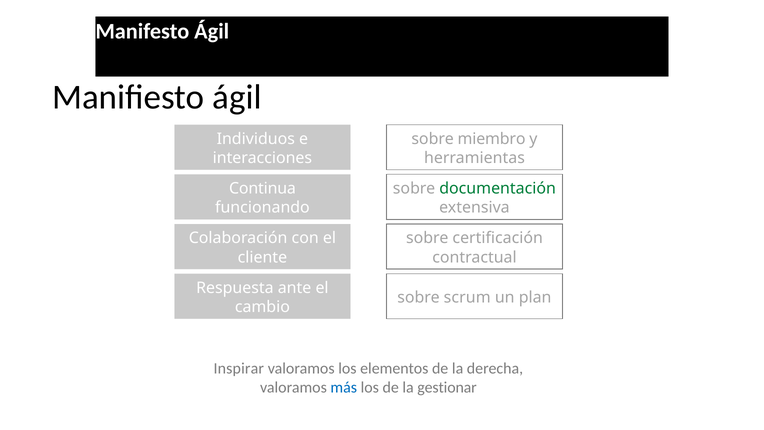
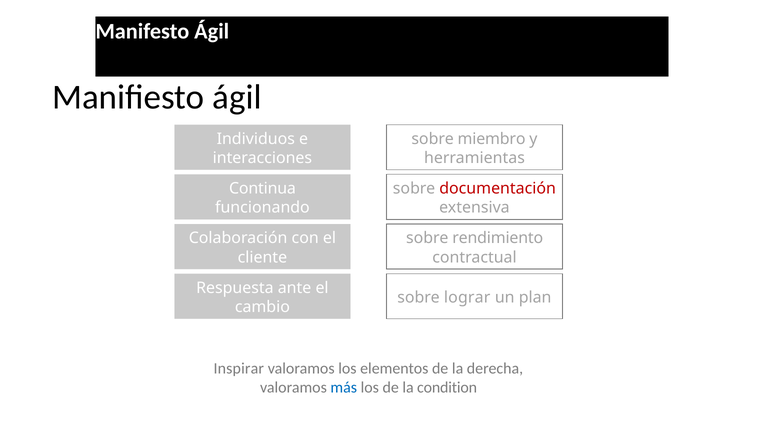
documentación colour: green -> red (498, 188)
certificación: certificación -> rendimiento (498, 238)
scrum: scrum -> lograr (467, 297)
gestionar: gestionar -> condition (447, 387)
